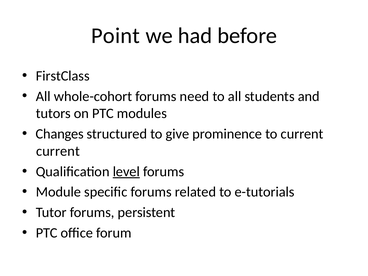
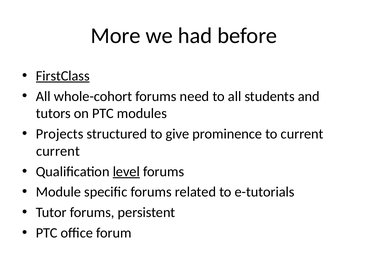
Point: Point -> More (116, 36)
FirstClass underline: none -> present (63, 76)
Changes: Changes -> Projects (60, 134)
